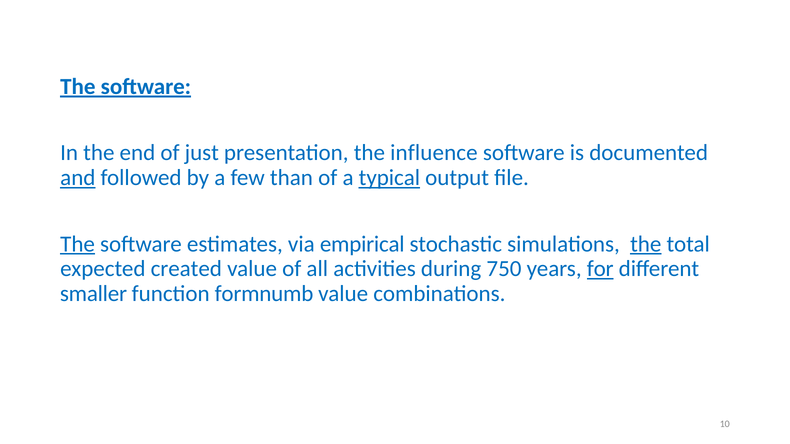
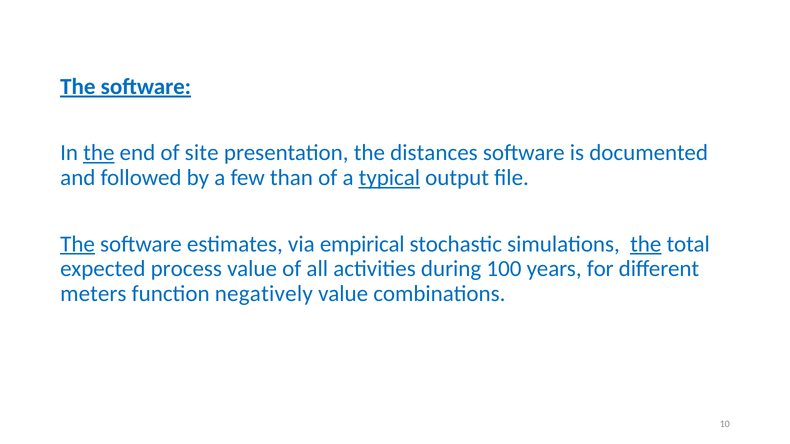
the underline: none -> present (99, 153)
just: just -> site (202, 153)
influence: influence -> distances (434, 153)
and underline: present -> none (78, 178)
created: created -> process (186, 269)
750: 750 -> 100 (504, 269)
for underline: present -> none (600, 269)
smaller: smaller -> meters (93, 294)
formnumb: formnumb -> negatively (264, 294)
